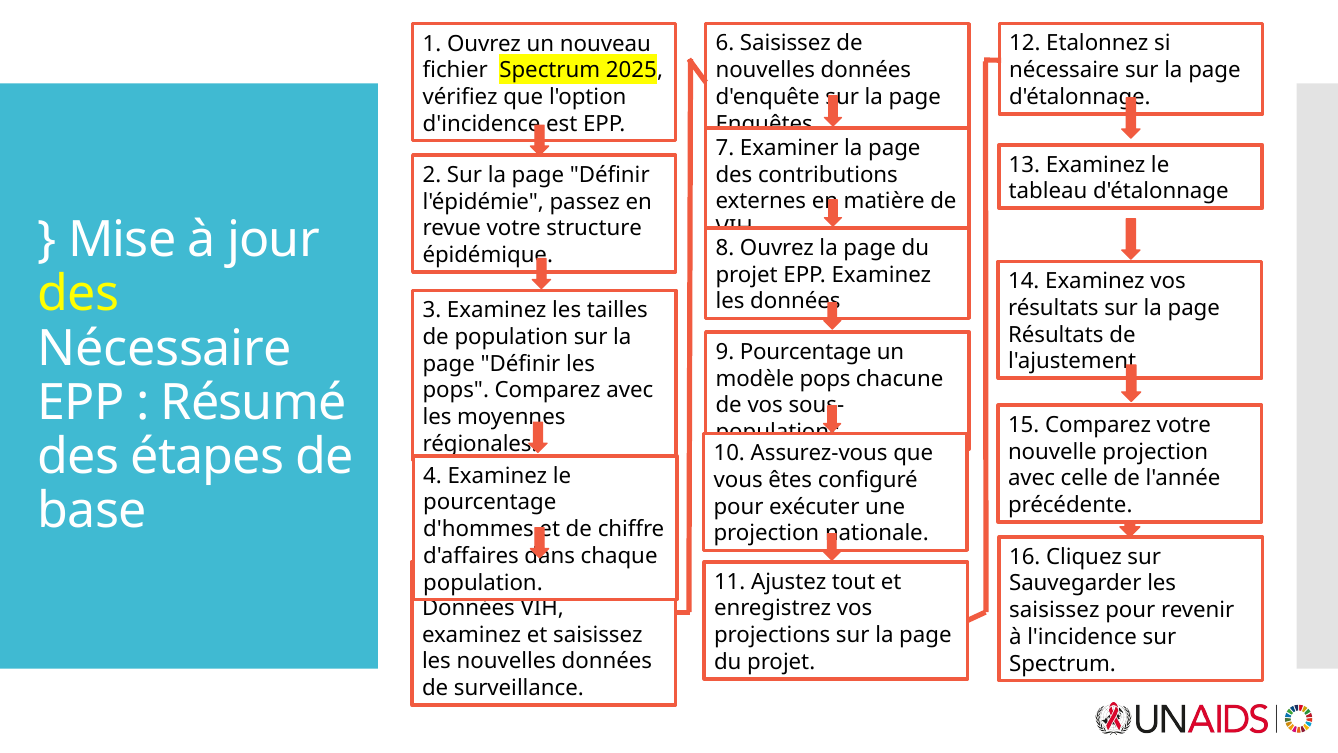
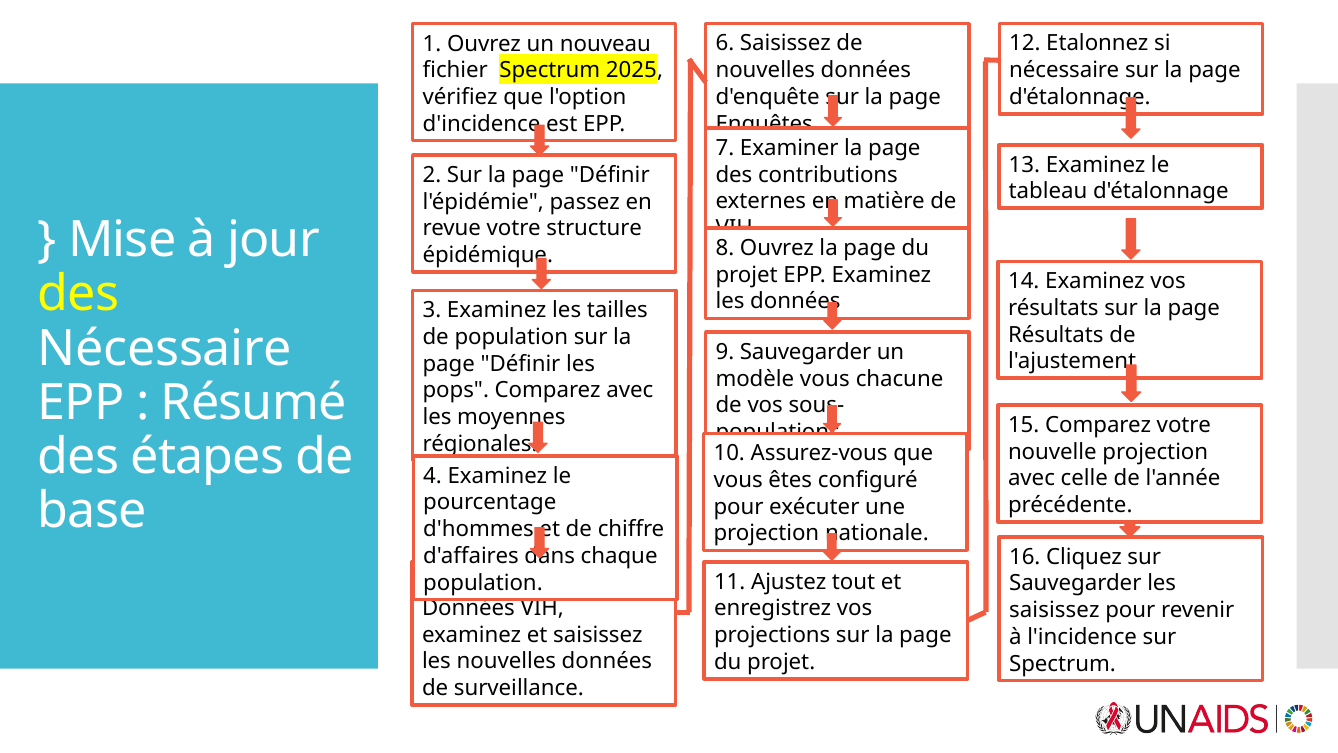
9 Pourcentage: Pourcentage -> Sauvegarder (806, 352)
modèle pops: pops -> vous (825, 379)
